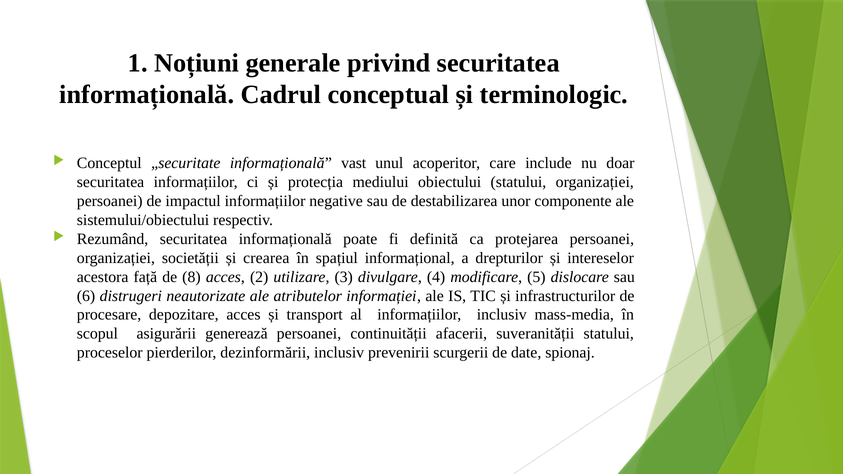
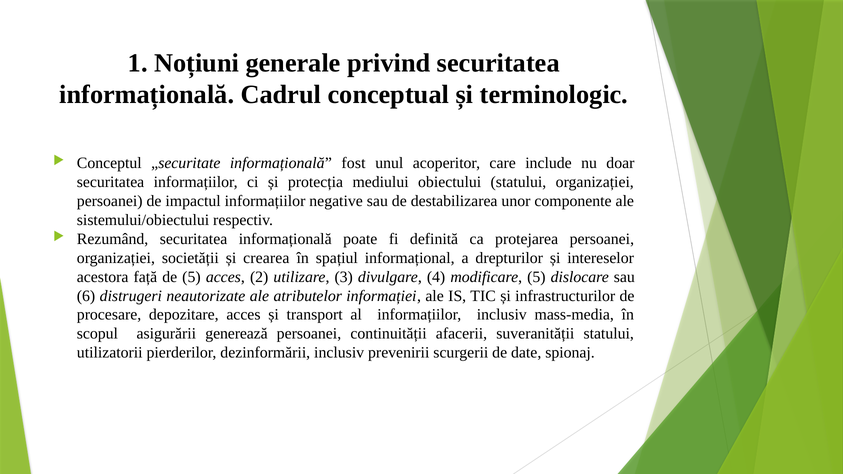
vast: vast -> fost (354, 163)
de 8: 8 -> 5 (191, 277)
proceselor: proceselor -> utilizatorii (110, 353)
